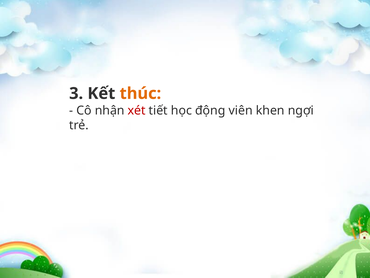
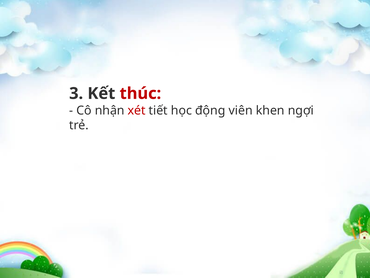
thúc colour: orange -> red (140, 93)
